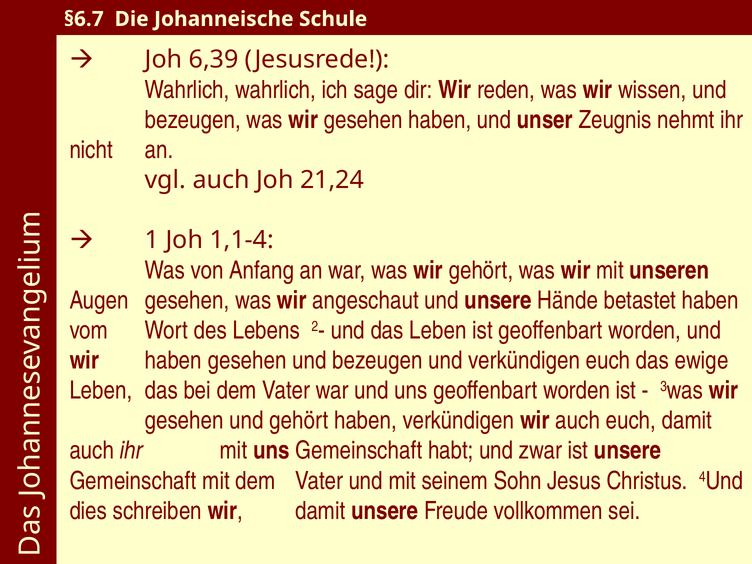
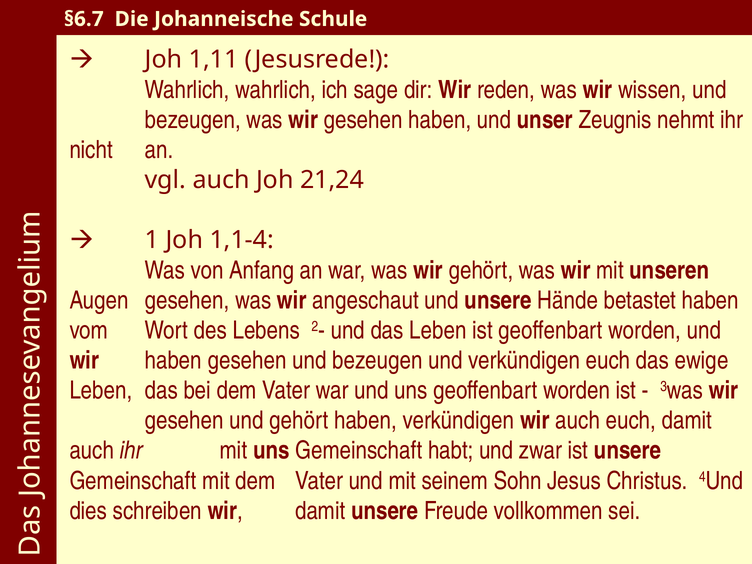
6,39: 6,39 -> 1,11 (214, 60)
